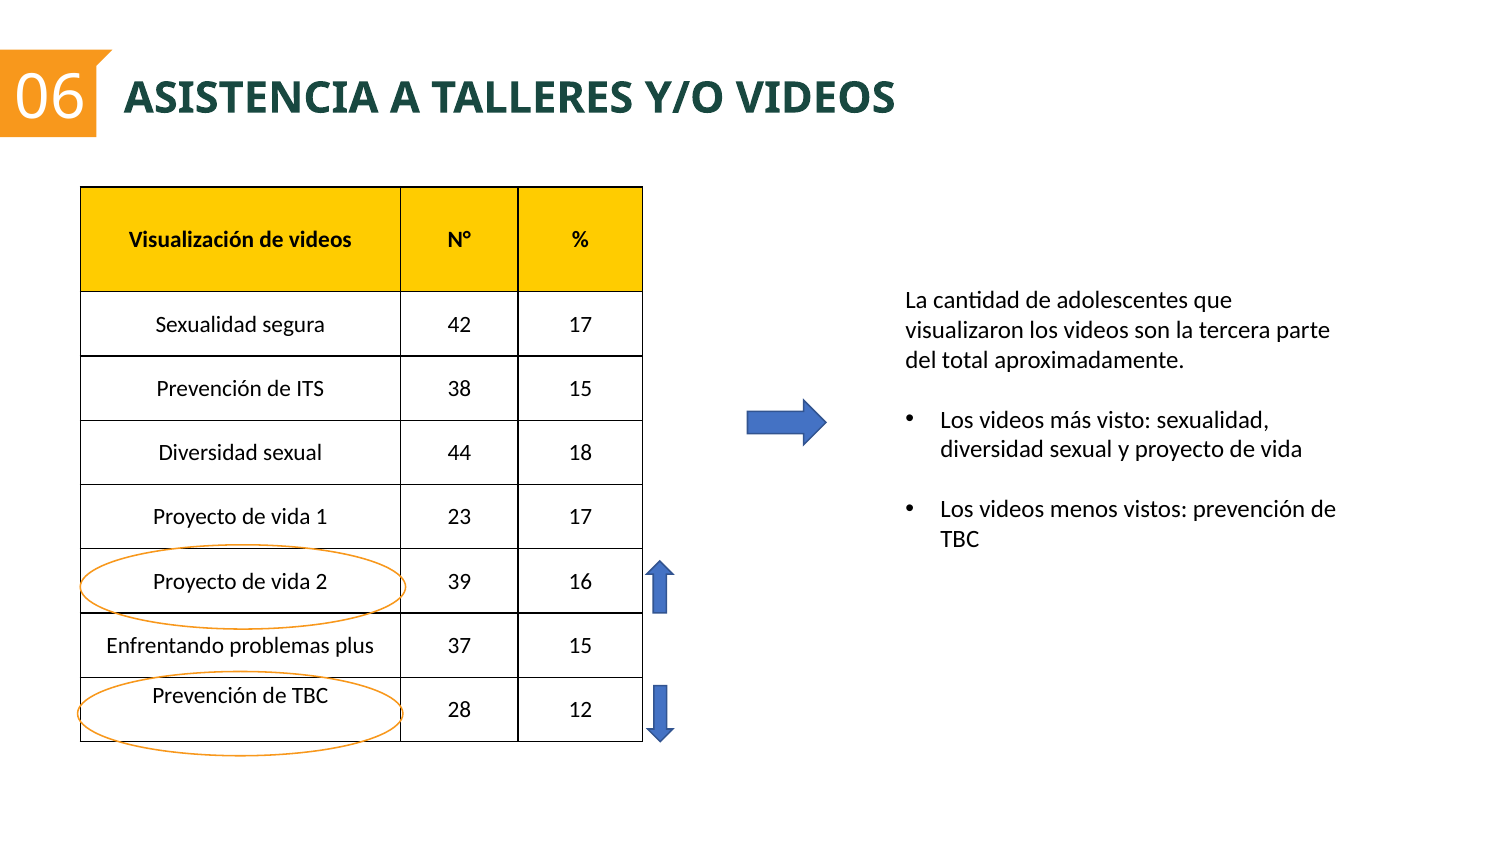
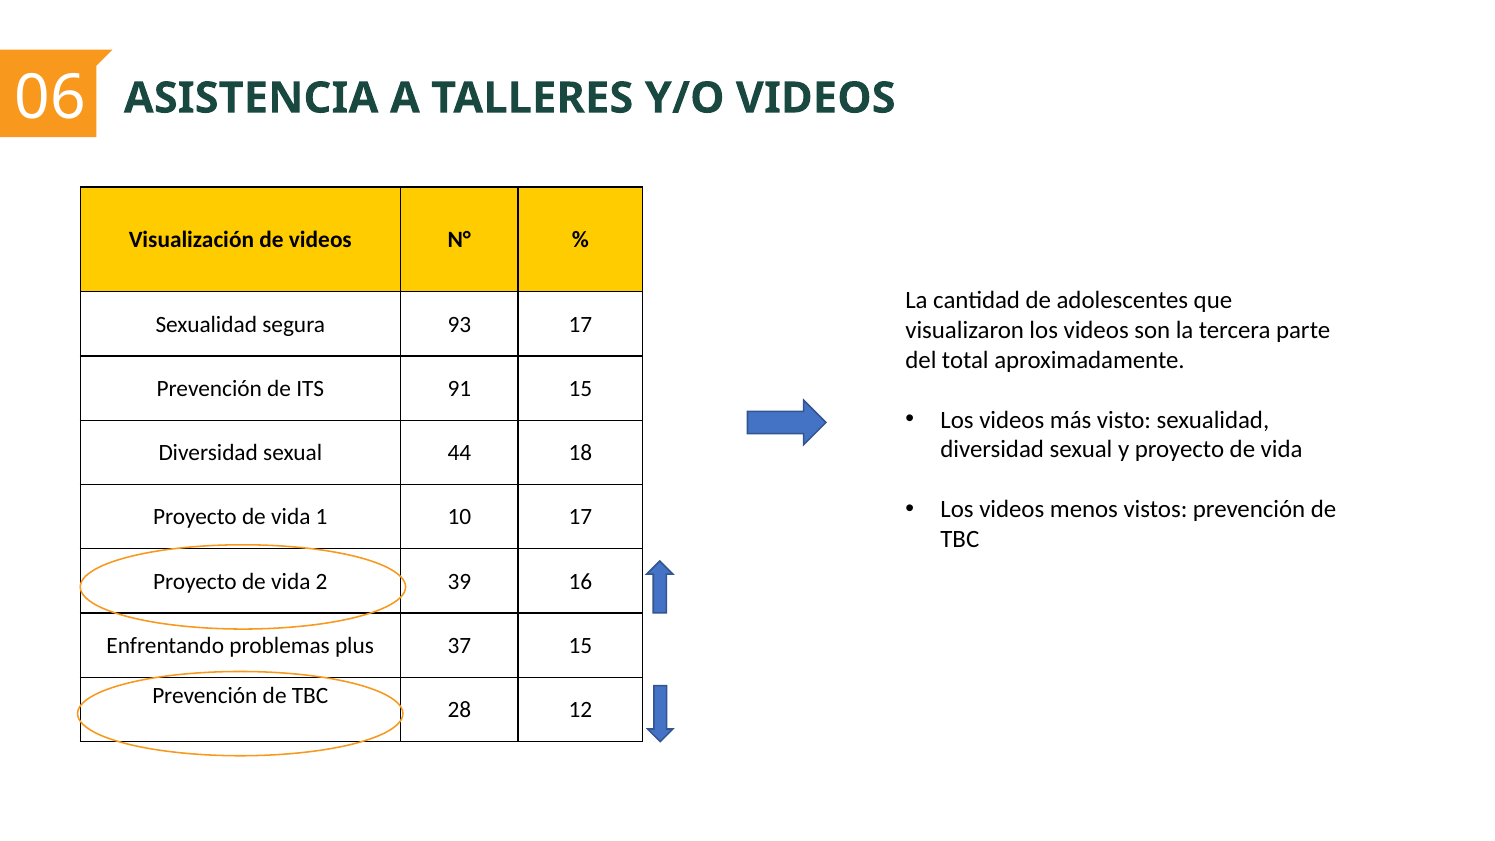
42: 42 -> 93 (459, 324)
38: 38 -> 91 (459, 389)
23: 23 -> 10 (459, 517)
